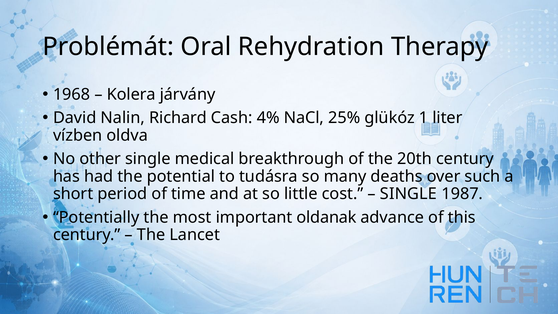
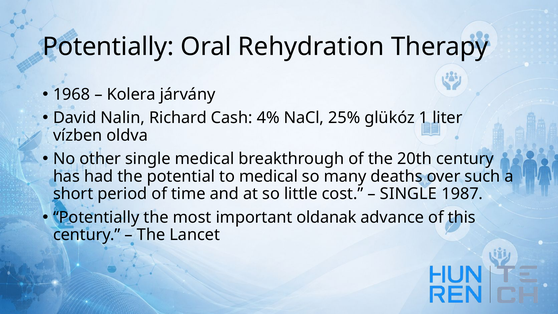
Problémát: Problémát -> Potentially (108, 47)
to tudásra: tudásra -> medical (269, 176)
